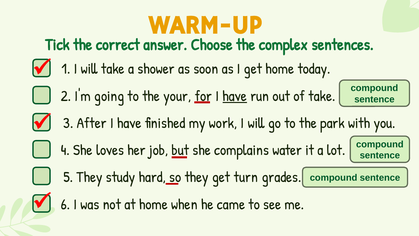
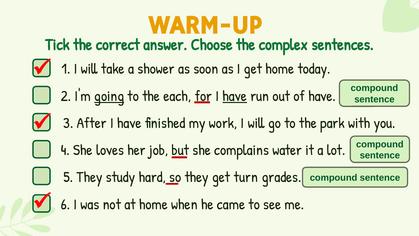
going underline: none -> present (109, 96)
your: your -> each (177, 96)
of take: take -> have (322, 96)
